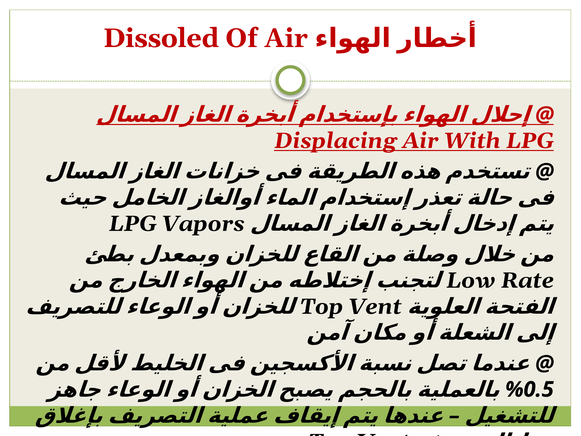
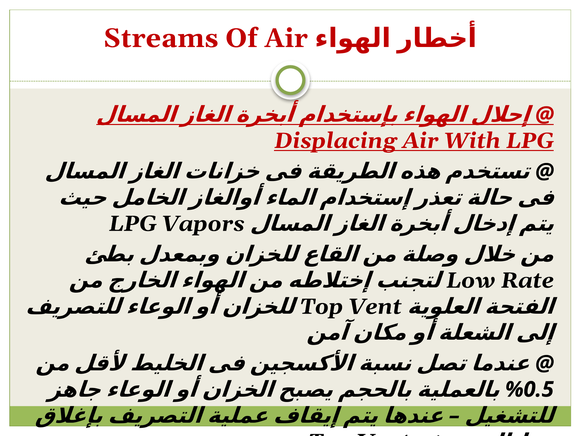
Dissoled: Dissoled -> Streams (161, 38)
